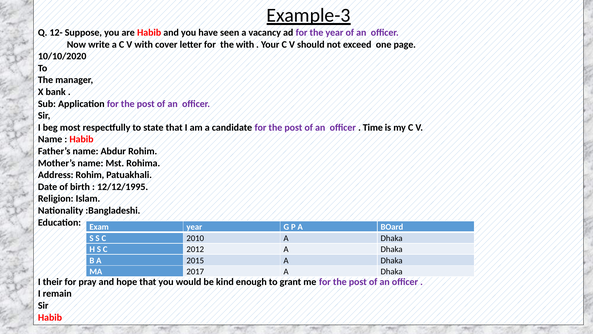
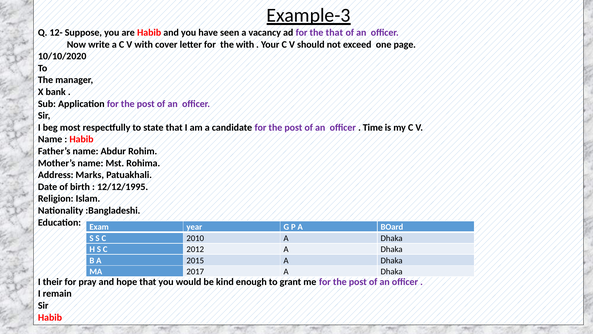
the year: year -> that (334, 33)
Address Rohim: Rohim -> Marks (90, 175)
